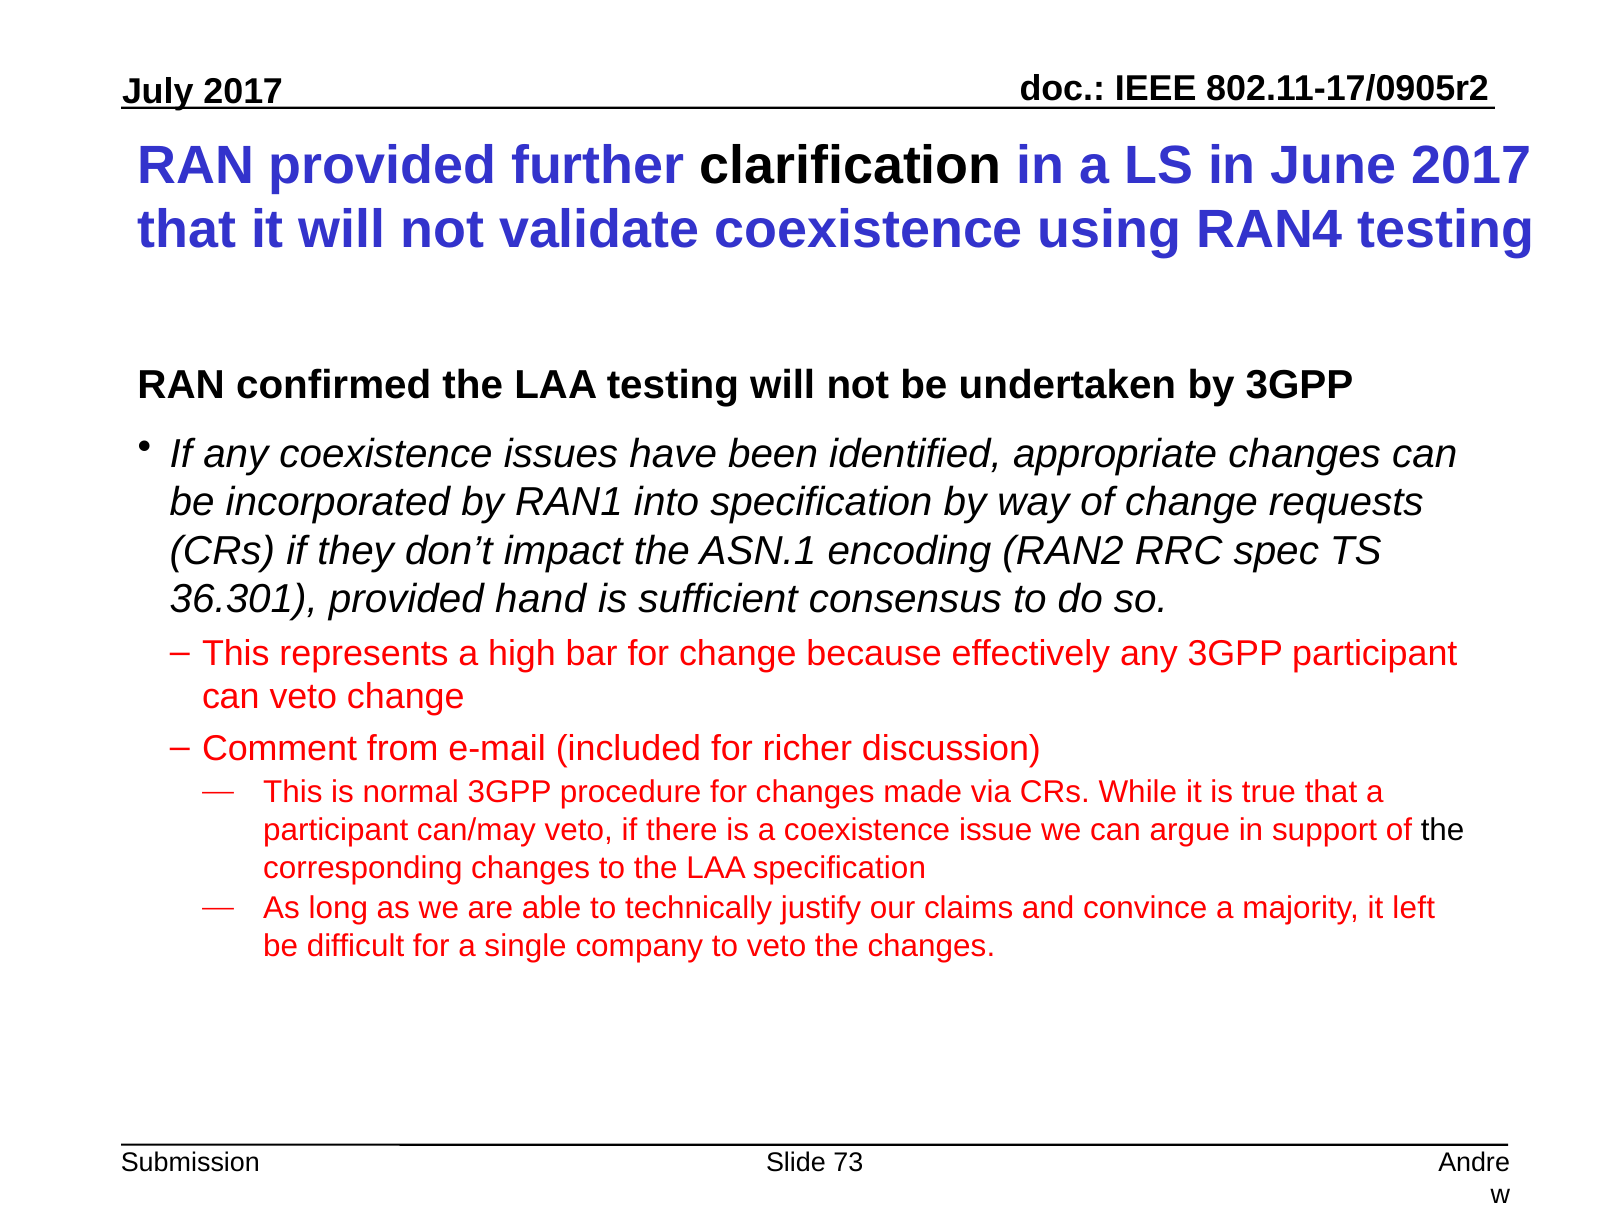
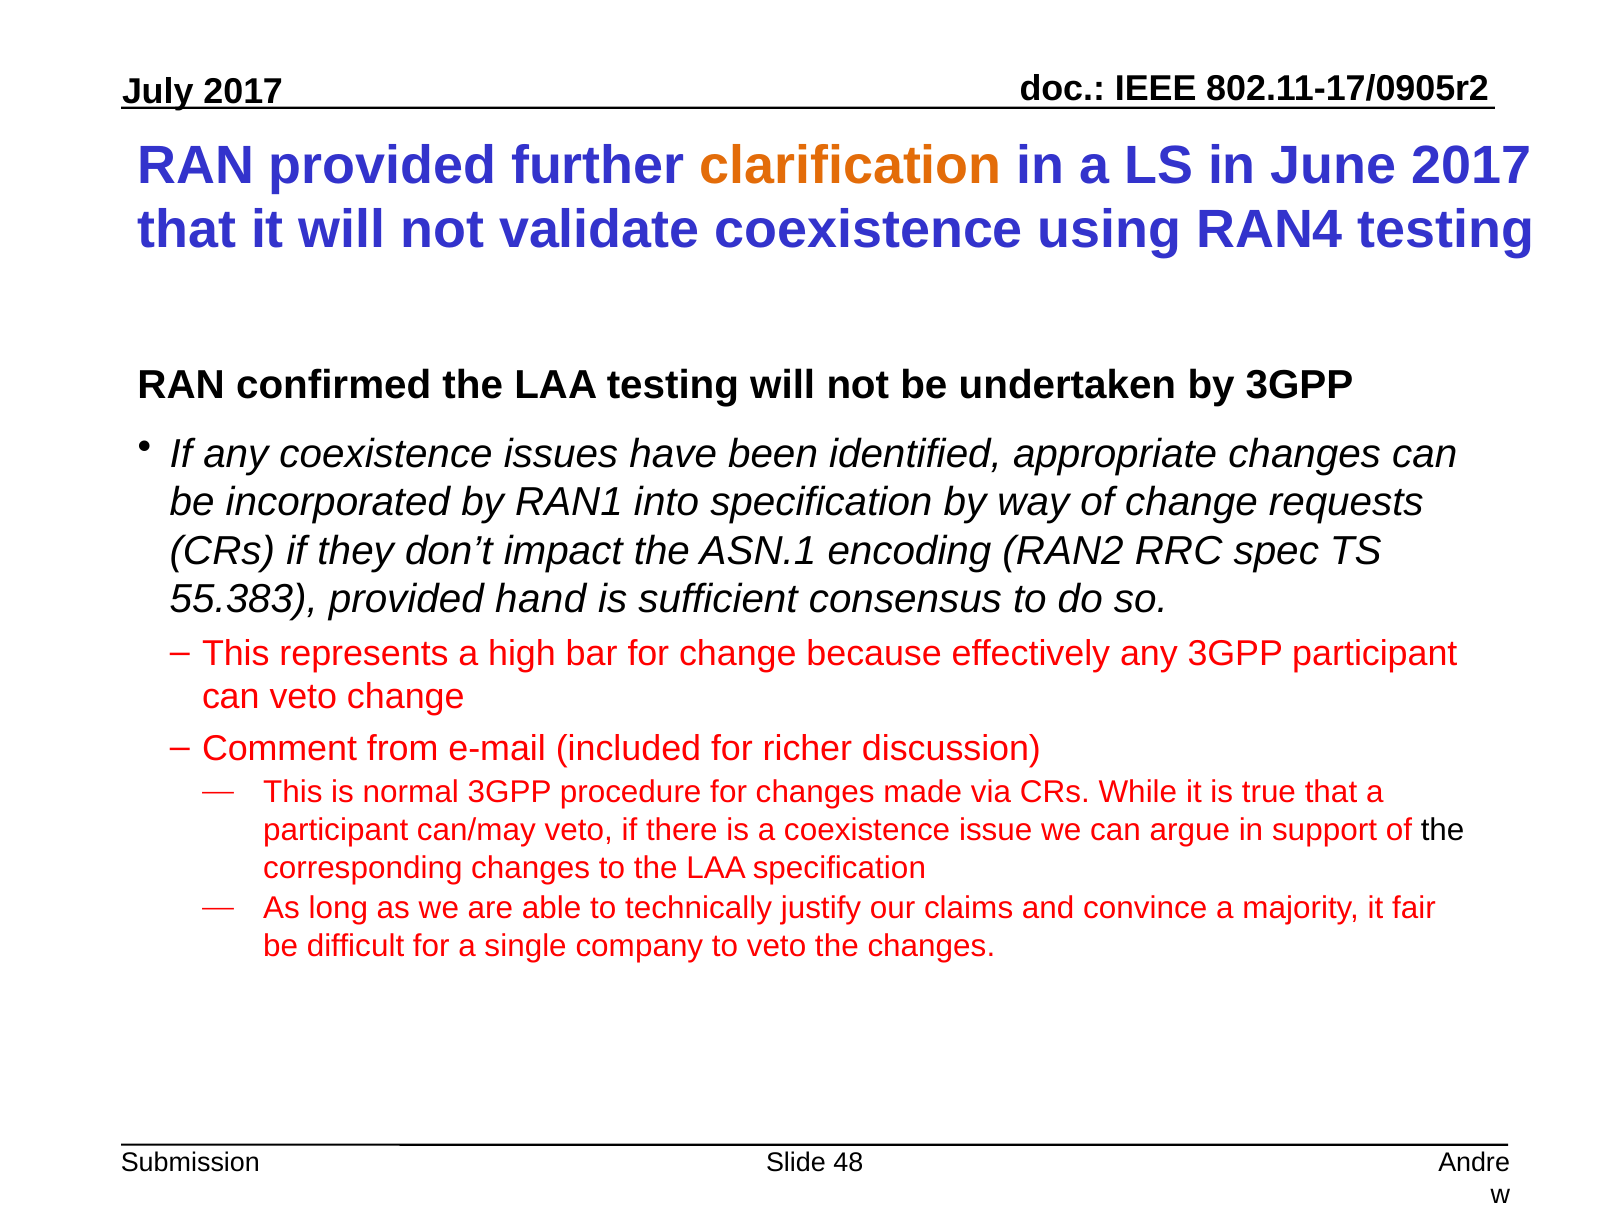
clarification colour: black -> orange (851, 165)
36.301: 36.301 -> 55.383 (244, 599)
left: left -> fair (1414, 909)
73: 73 -> 48 (848, 1162)
